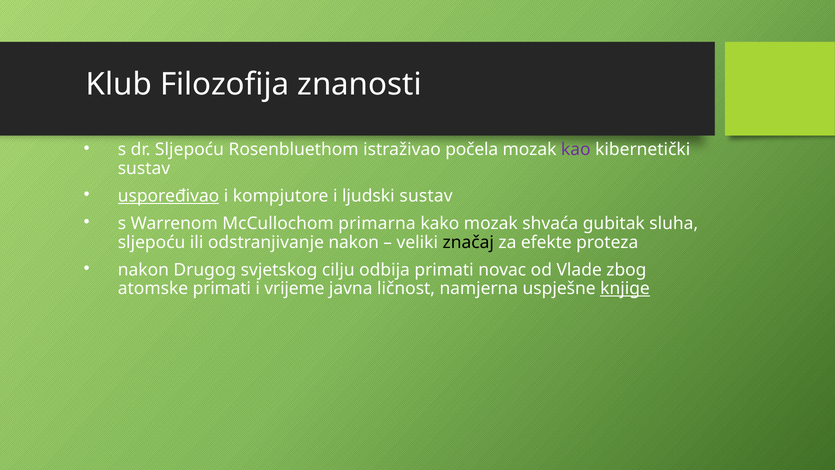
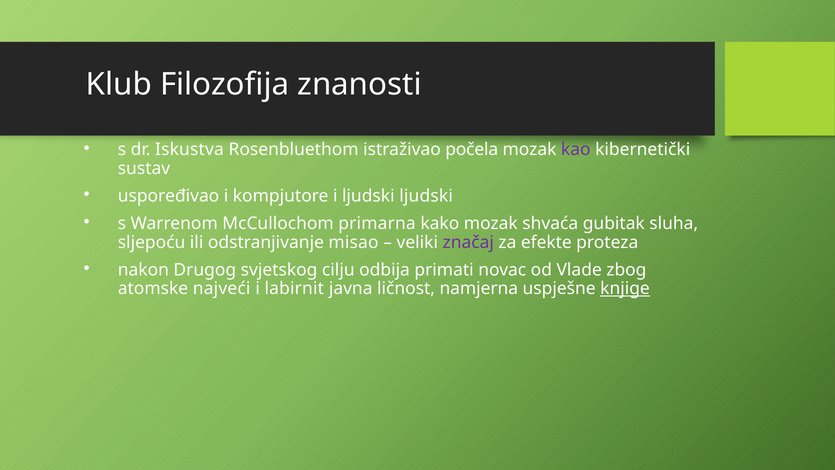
dr Sljepoću: Sljepoću -> Iskustva (189, 150)
uspoređivao underline: present -> none (169, 196)
ljudski sustav: sustav -> ljudski (426, 196)
odstranjivanje nakon: nakon -> misao (354, 242)
značaj colour: black -> purple (468, 242)
atomske primati: primati -> najveći (222, 288)
vrijeme: vrijeme -> labirnit (294, 288)
